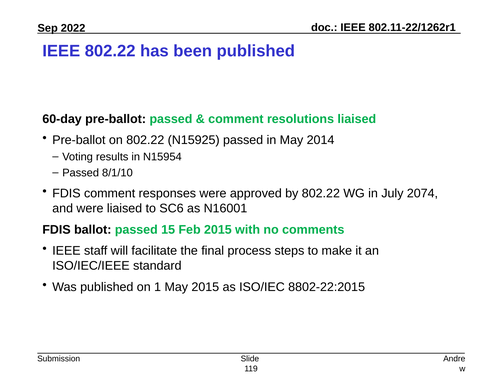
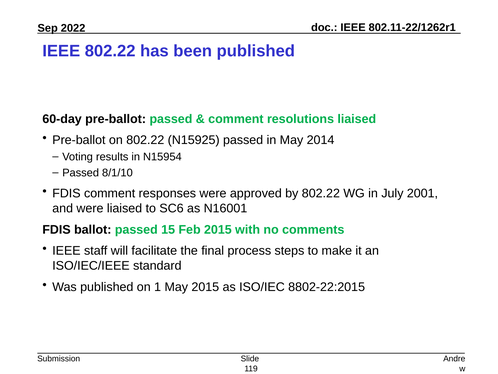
2074: 2074 -> 2001 (422, 193)
